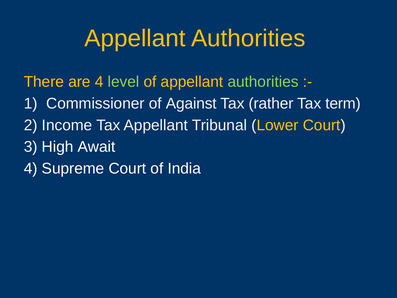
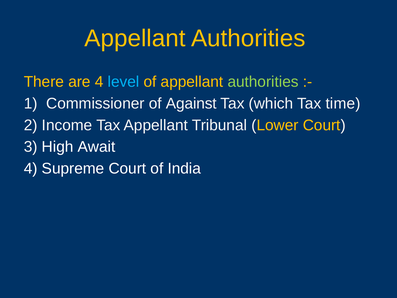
level colour: light green -> light blue (124, 82)
rather: rather -> which (271, 103)
term: term -> time (343, 103)
